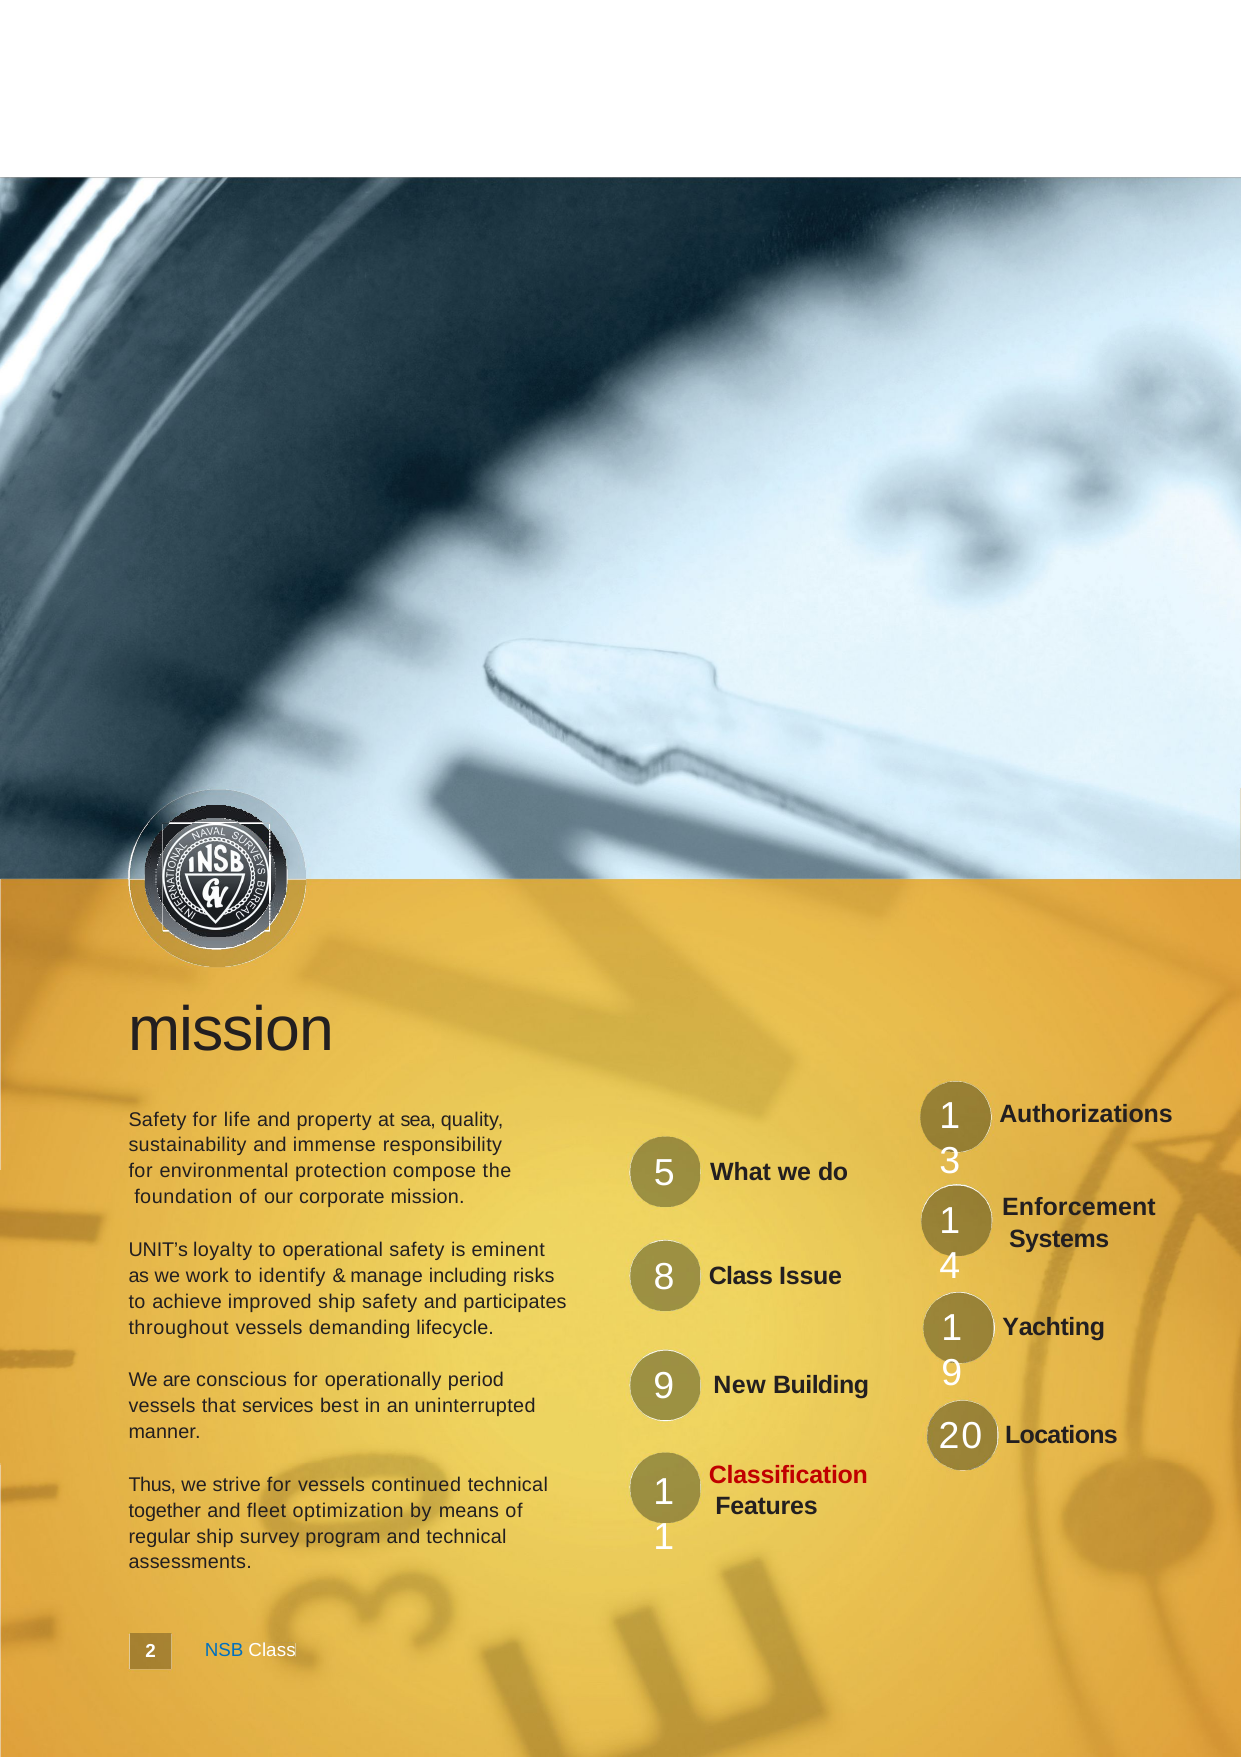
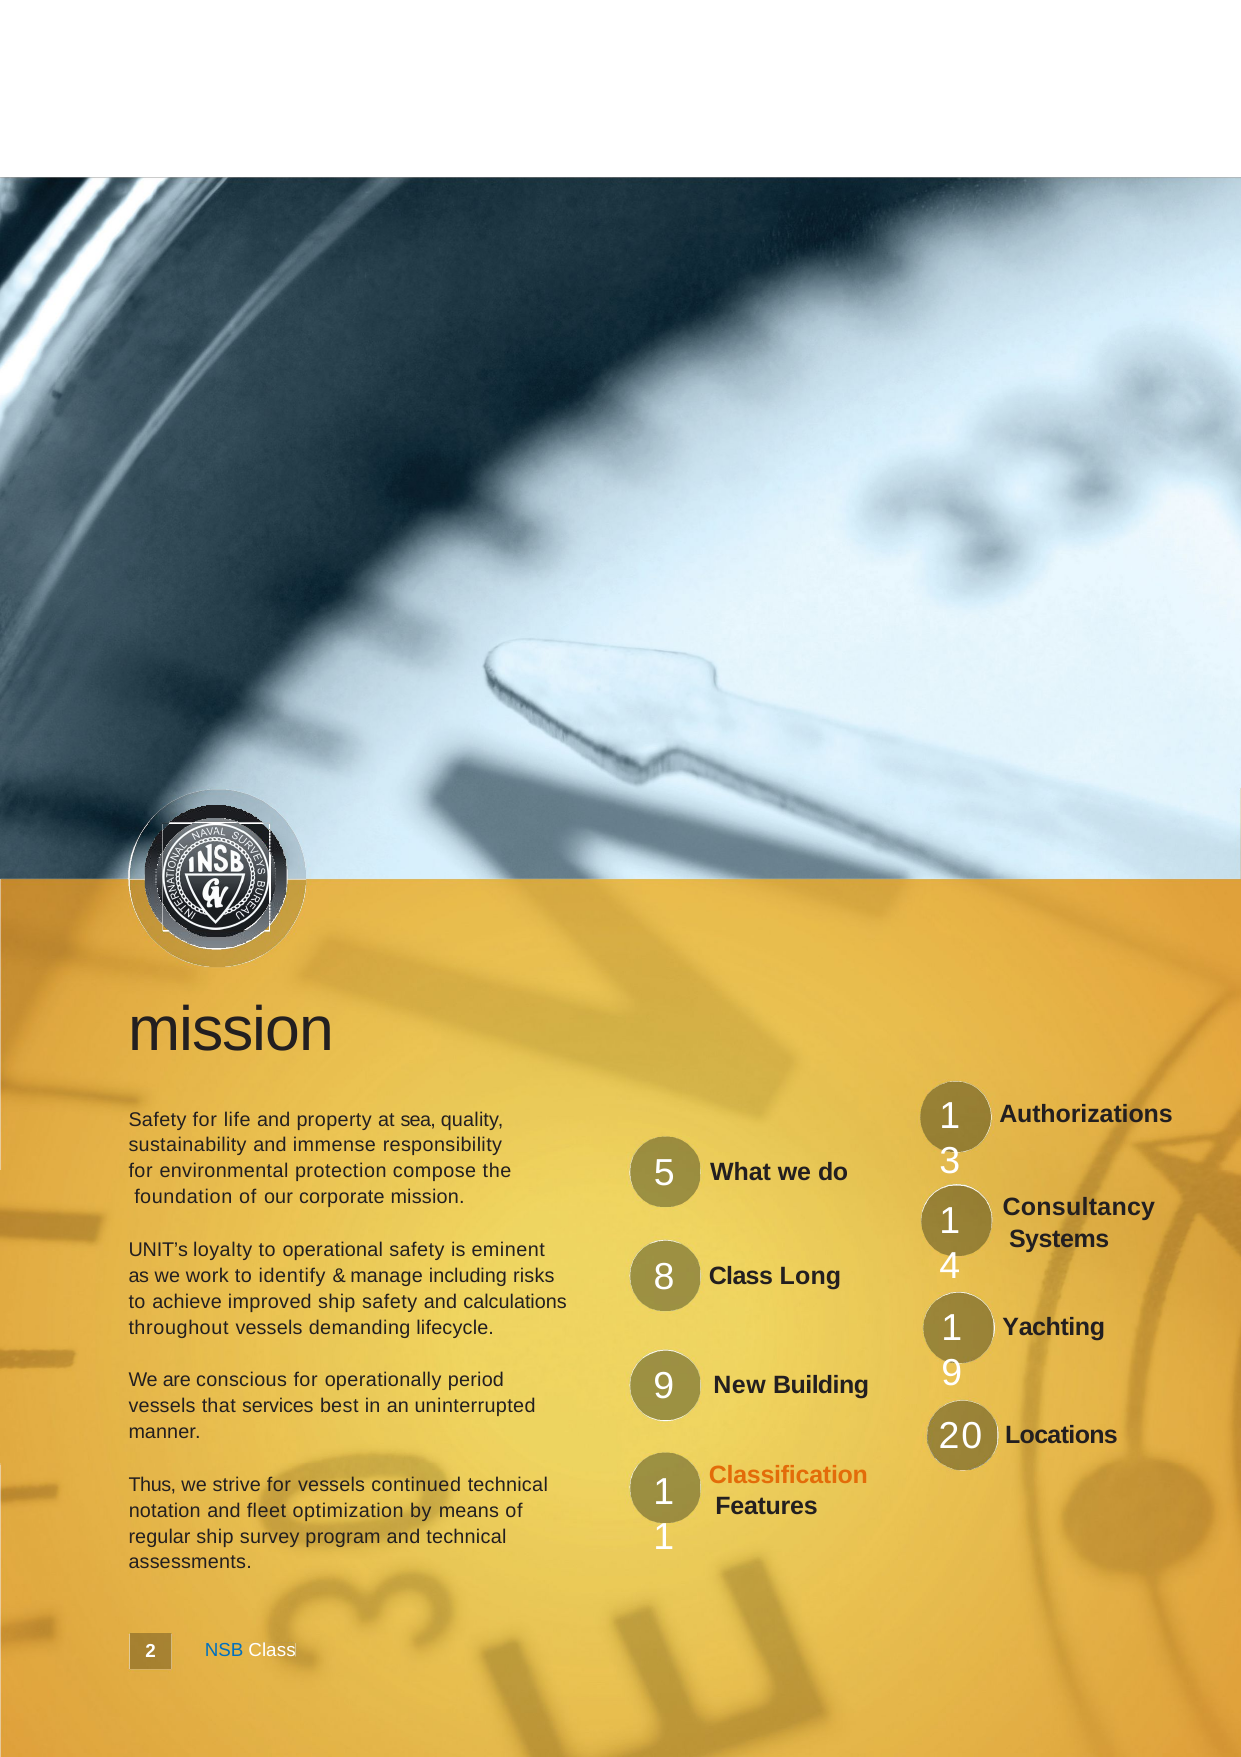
Enforcement: Enforcement -> Consultancy (1079, 1207)
Issue: Issue -> Long (810, 1276)
participates: participates -> calculations (515, 1301)
Classification colour: red -> orange (788, 1475)
together: together -> notation (165, 1510)
